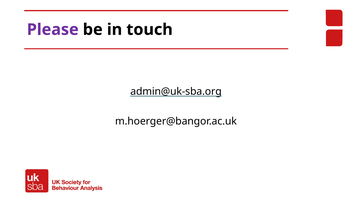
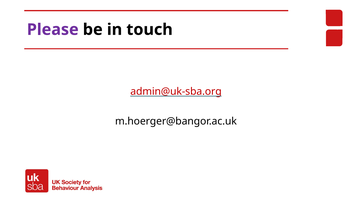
admin@uk-sba.org colour: black -> red (176, 91)
